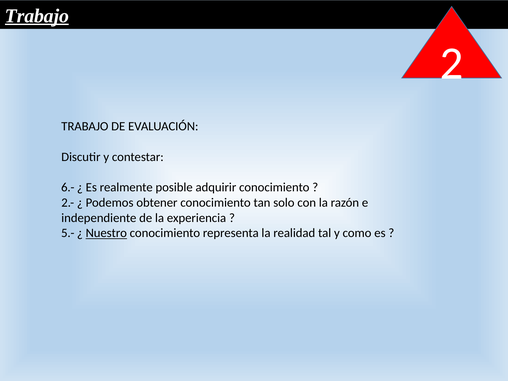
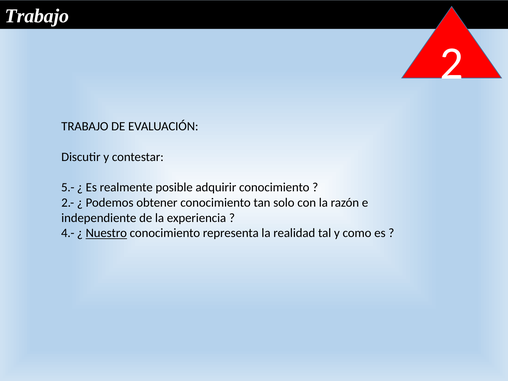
Trabajo underline: present -> none (37, 16)
6.-: 6.- -> 5.- (68, 187)
5.-: 5.- -> 4.- (68, 233)
